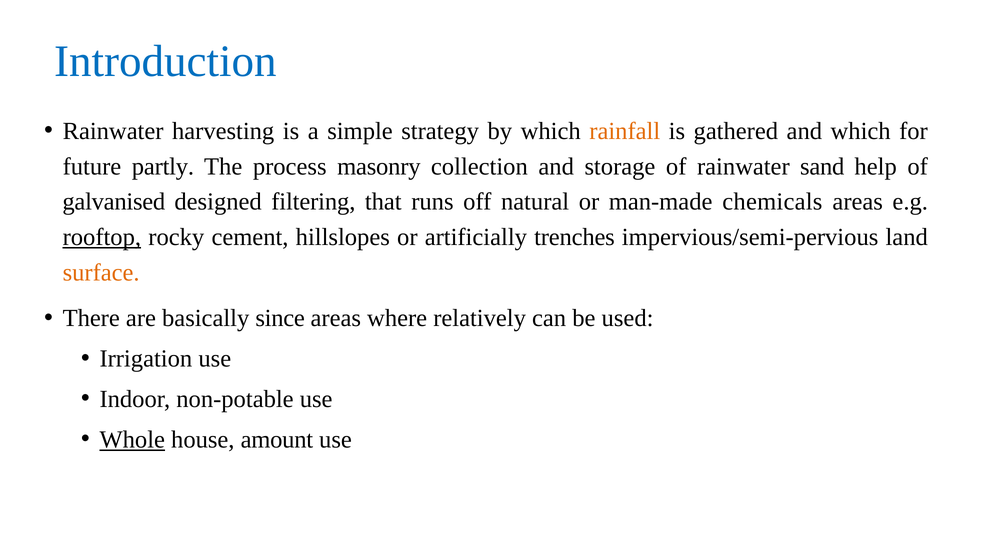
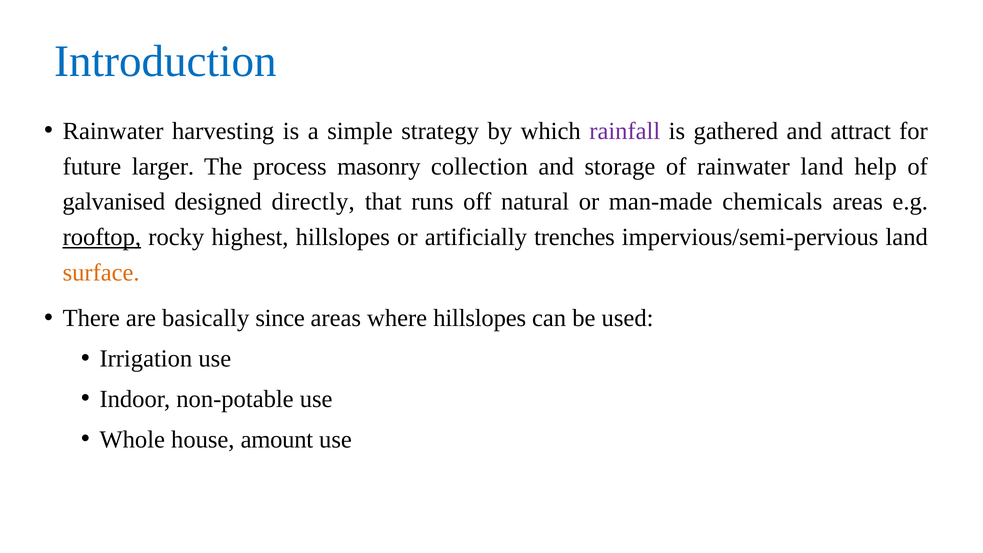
rainfall colour: orange -> purple (625, 131)
and which: which -> attract (861, 131)
partly: partly -> larger (163, 166)
rainwater sand: sand -> land (822, 166)
filtering: filtering -> directly (313, 202)
cement: cement -> highest (250, 237)
where relatively: relatively -> hillslopes (480, 318)
Whole underline: present -> none (132, 440)
